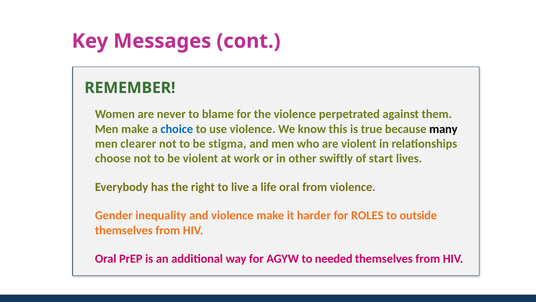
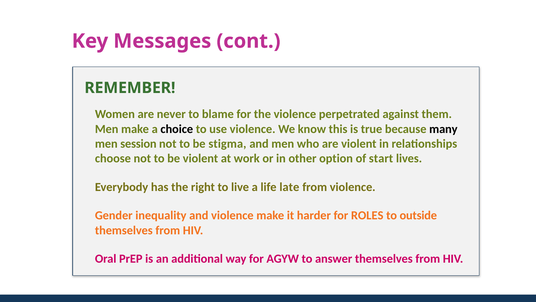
choice colour: blue -> black (177, 129)
clearer: clearer -> session (138, 144)
swiftly: swiftly -> option (336, 158)
life oral: oral -> late (289, 187)
needed: needed -> answer (334, 258)
